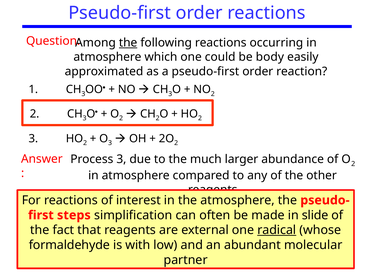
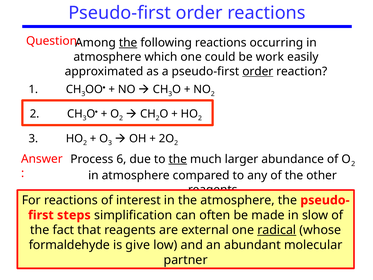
body: body -> work (270, 57)
order underline: none -> present (258, 71)
Process 3: 3 -> 6 (121, 159)
the underline: none -> present (178, 159)
slide: slide -> slow (315, 215)
with: with -> give (138, 245)
